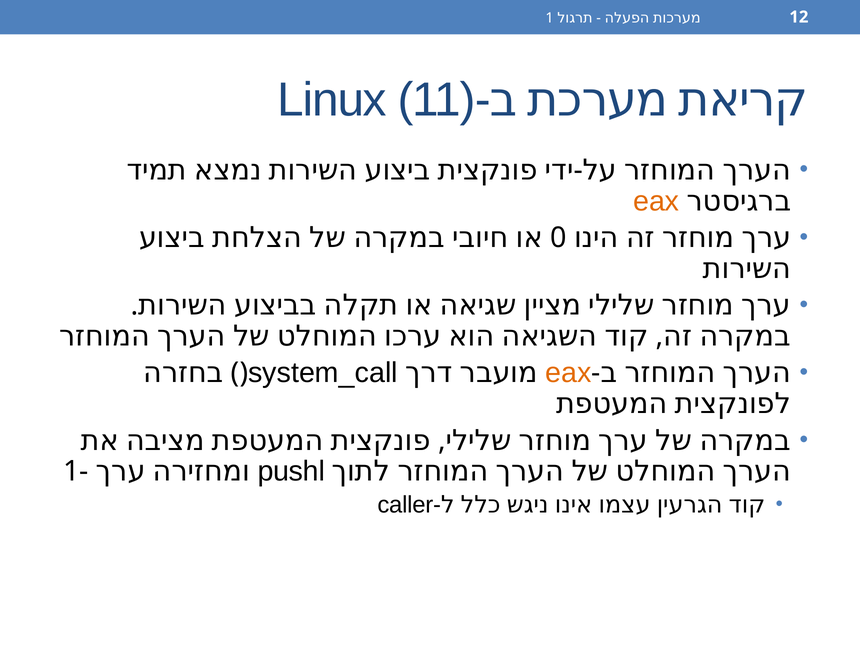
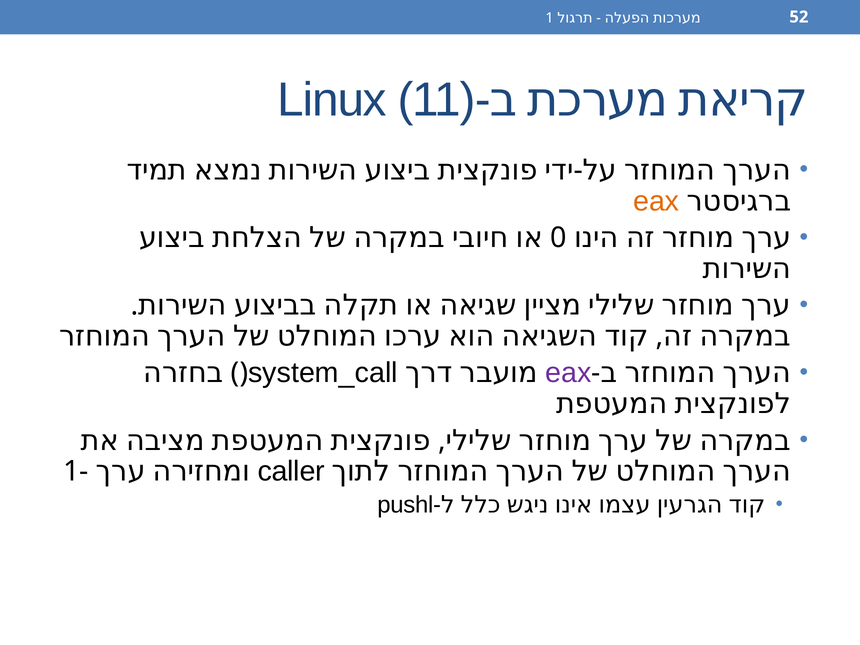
12: 12 -> 52 (799, 17)
eax colour: orange -> purple (568, 373)
pushl: pushl -> caller (291, 472)
caller: caller -> pushl (405, 505)
